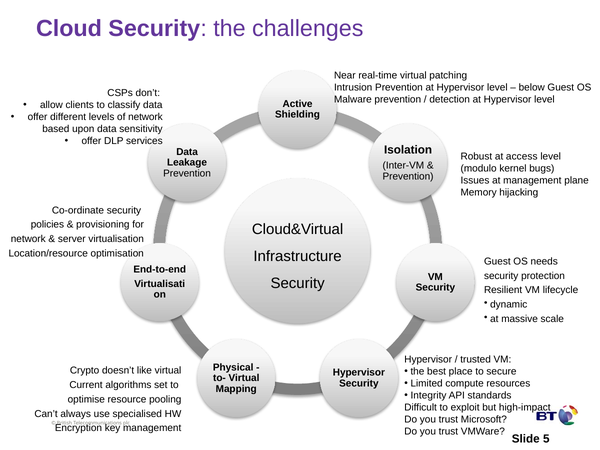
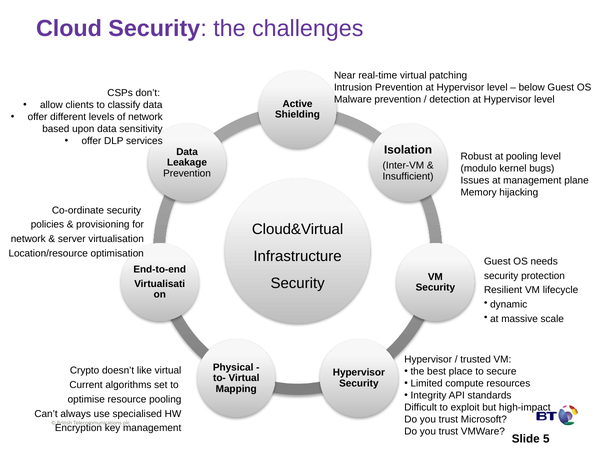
at access: access -> pooling (522, 157)
Prevention: Prevention -> Insufficient (408, 176)
